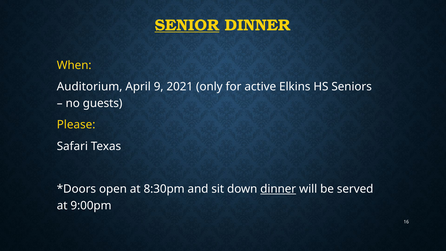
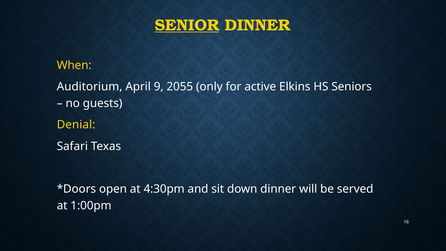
2021: 2021 -> 2055 (180, 87)
Please: Please -> Denial (76, 125)
8:30pm: 8:30pm -> 4:30pm (164, 189)
dinner underline: present -> none (278, 189)
9:00pm: 9:00pm -> 1:00pm (91, 206)
